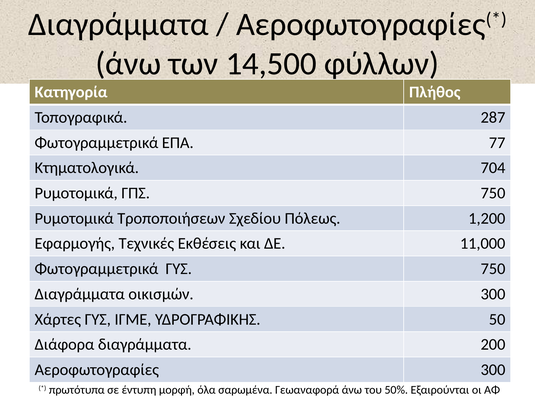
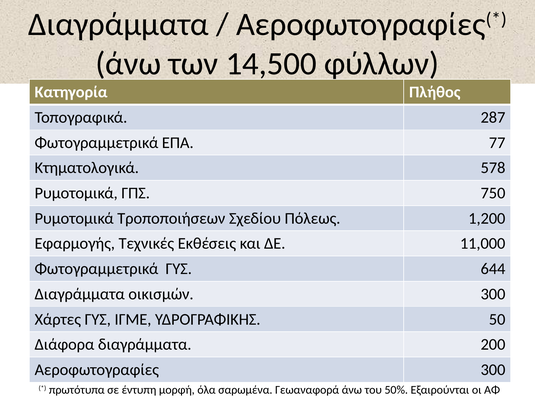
704: 704 -> 578 (493, 168)
ΓΥΣ 750: 750 -> 644 (493, 269)
